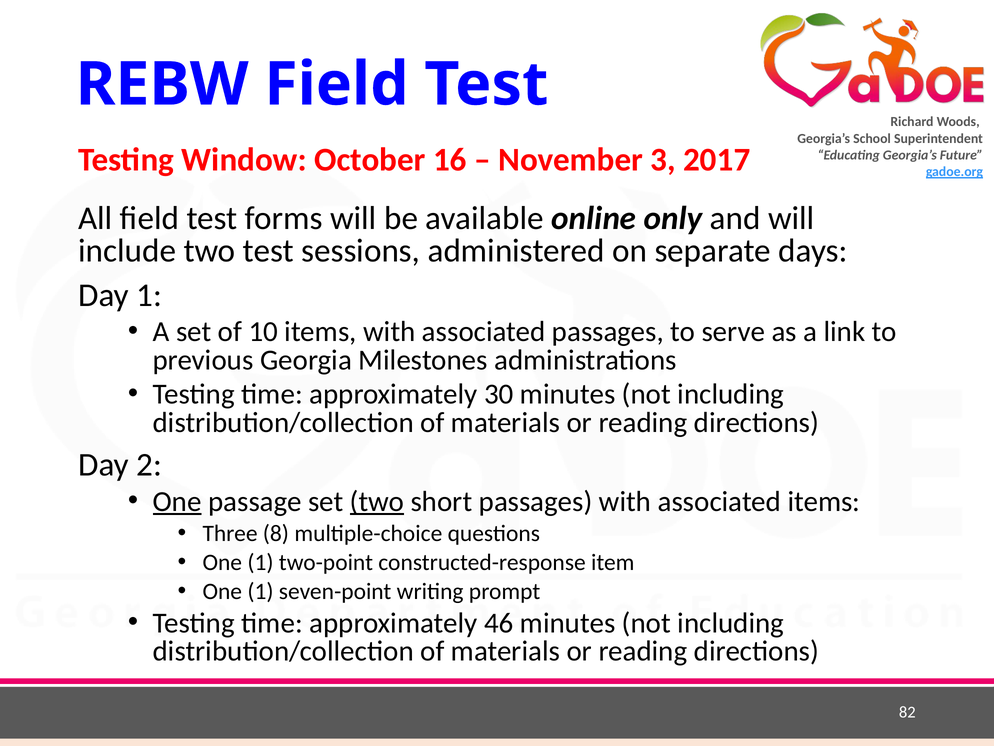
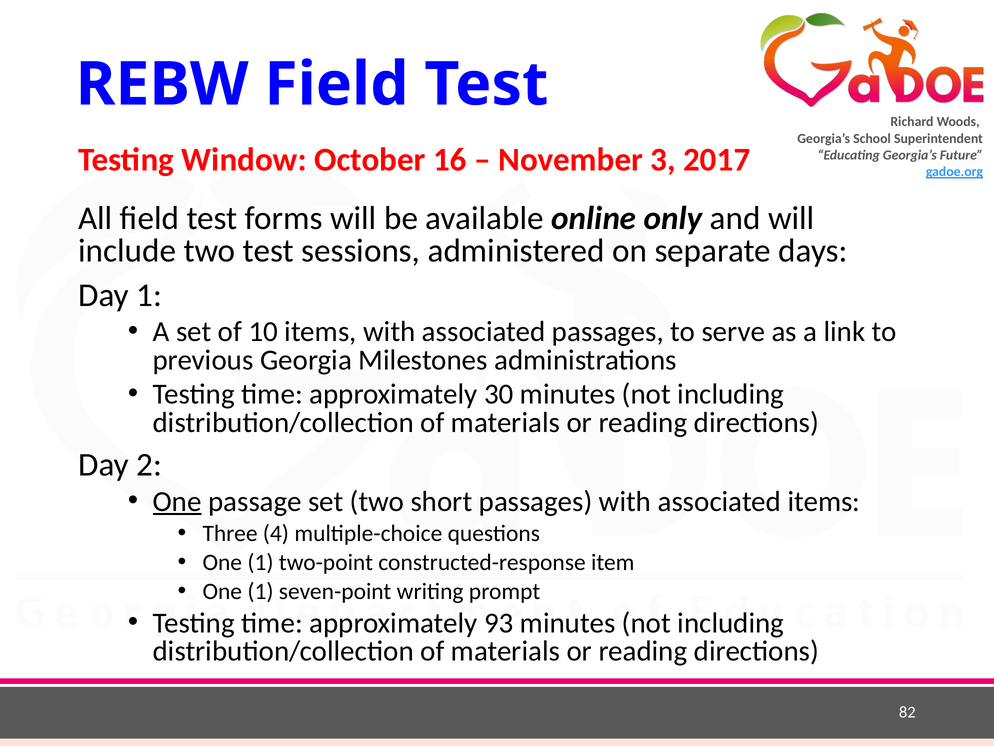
two underline: present -> none (377, 501)
8: 8 -> 4 (276, 533)
46: 46 -> 93 (499, 623)
